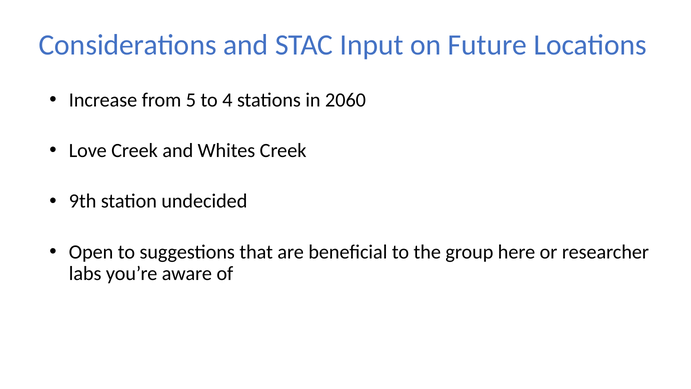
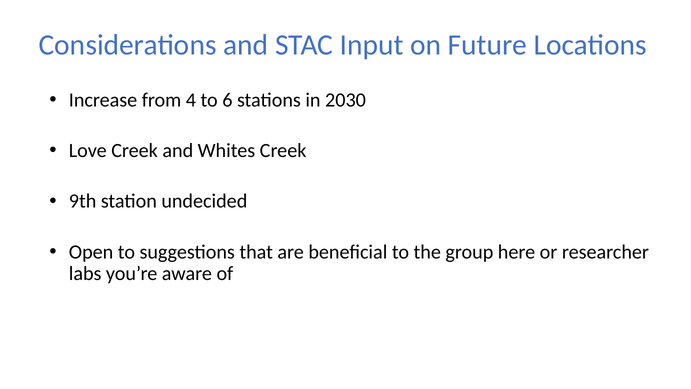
5: 5 -> 4 (191, 100)
4: 4 -> 6 (227, 100)
2060: 2060 -> 2030 (346, 100)
